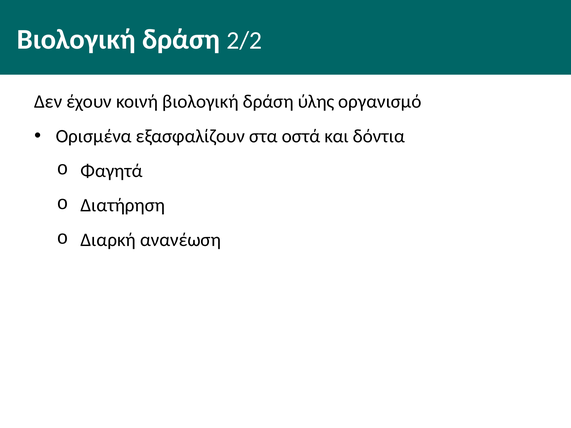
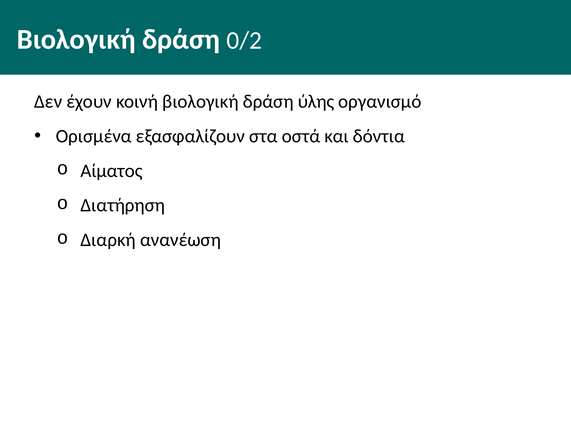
2/2: 2/2 -> 0/2 (244, 40)
Φαγητά: Φαγητά -> Αίματος (112, 171)
